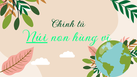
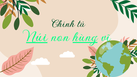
hùng underline: none -> present (85, 36)
